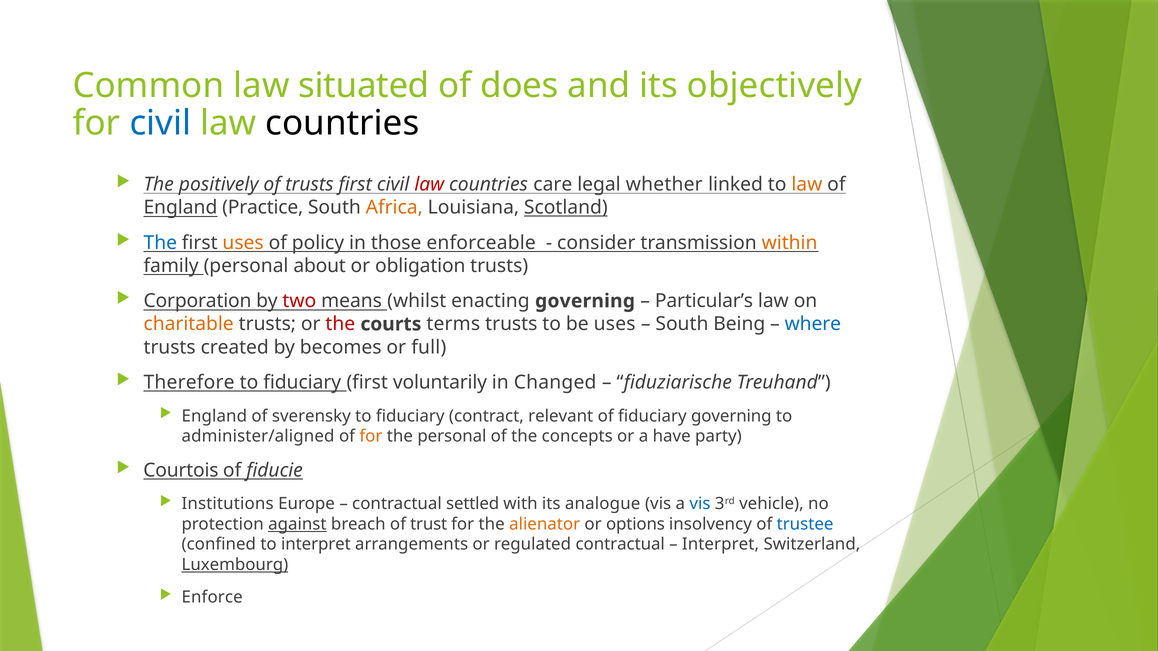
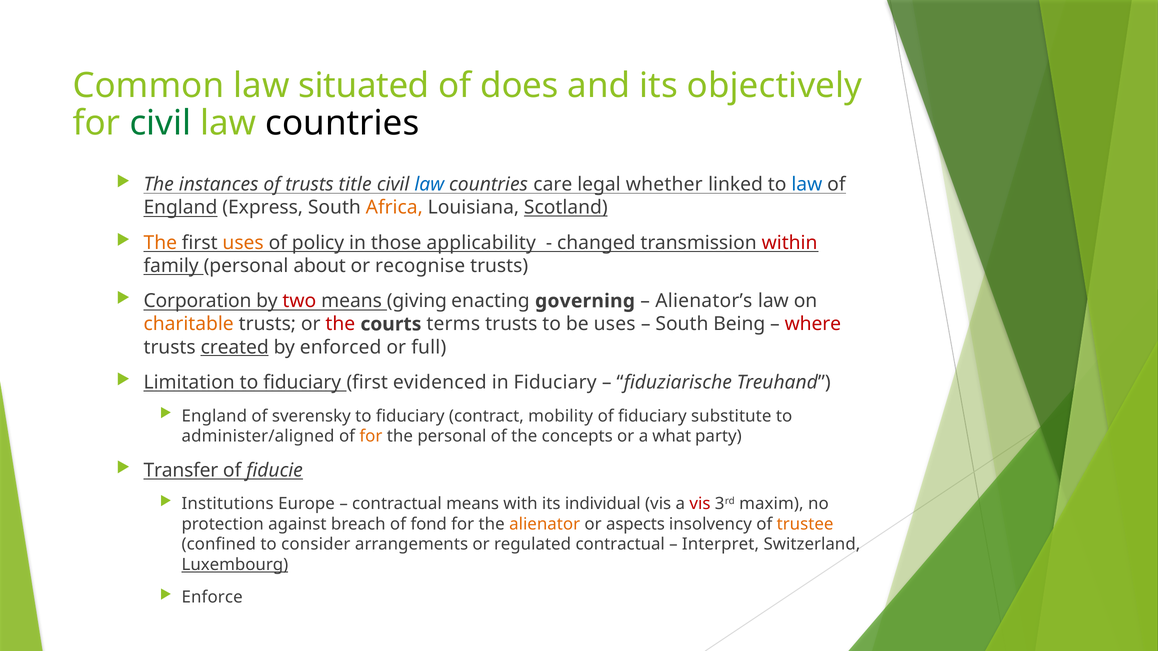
civil colour: blue -> green (160, 123)
positively: positively -> instances (219, 185)
trusts first: first -> title (355, 185)
law colour: red -> blue (429, 185)
law colour: orange -> blue (807, 185)
Practice: Practice -> Express (263, 208)
The colour: blue -> orange (160, 243)
enforceable: enforceable -> applicability (481, 243)
consider: consider -> changed (596, 243)
within colour: orange -> red (790, 243)
obligation: obligation -> recognise (420, 266)
whilst: whilst -> giving (417, 301)
Particular’s: Particular’s -> Alienator’s (704, 301)
where colour: blue -> red (813, 324)
created underline: none -> present (235, 347)
becomes: becomes -> enforced (341, 347)
Therefore: Therefore -> Limitation (189, 383)
voluntarily: voluntarily -> evidenced (440, 383)
in Changed: Changed -> Fiduciary (555, 383)
relevant: relevant -> mobility (561, 416)
fiduciary governing: governing -> substitute (731, 416)
have: have -> what (672, 437)
Courtois: Courtois -> Transfer (181, 470)
contractual settled: settled -> means (473, 504)
analogue: analogue -> individual (603, 504)
vis colour: blue -> red (700, 504)
vehicle: vehicle -> maxim (771, 504)
against underline: present -> none (297, 524)
trust: trust -> fond (429, 524)
options: options -> aspects (635, 524)
trustee colour: blue -> orange (805, 524)
to interpret: interpret -> consider (316, 545)
